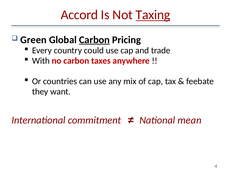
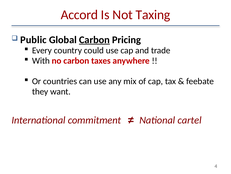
Taxing underline: present -> none (153, 15)
Green: Green -> Public (33, 40)
mean: mean -> cartel (190, 120)
